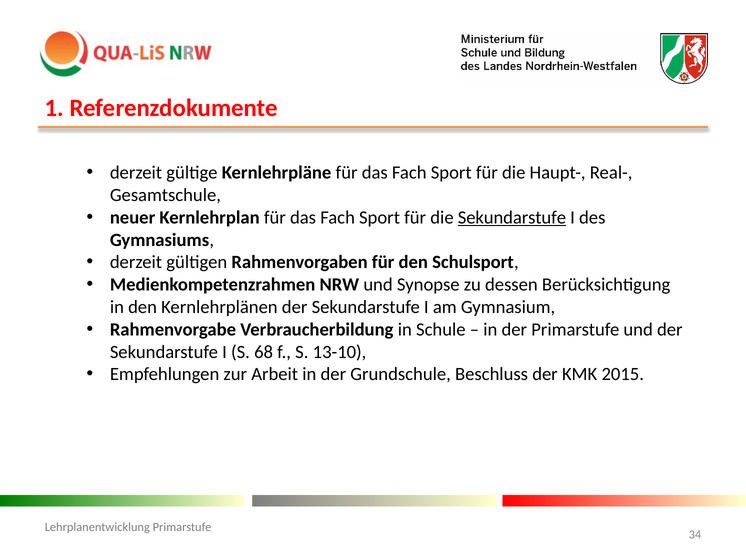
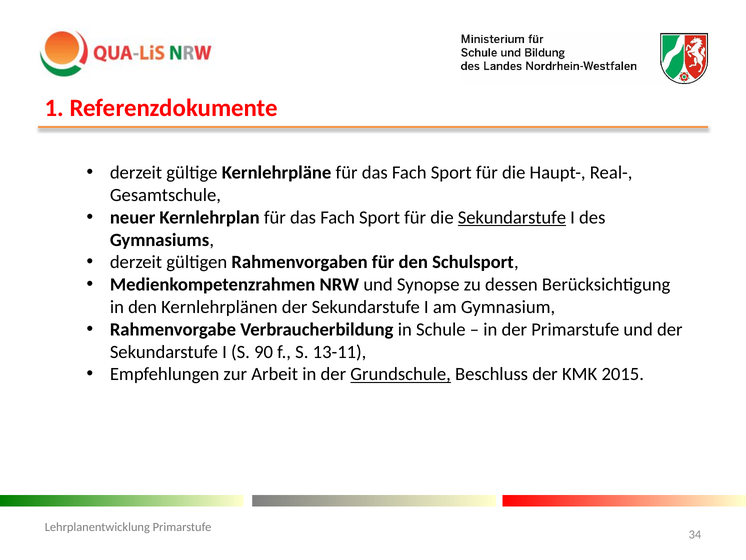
68: 68 -> 90 (264, 352)
13-10: 13-10 -> 13-11 (340, 352)
Grundschule underline: none -> present (401, 374)
